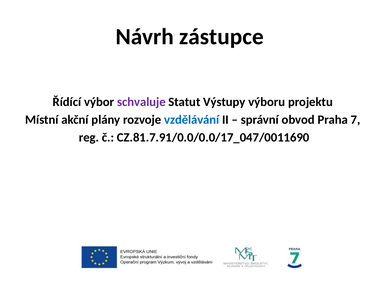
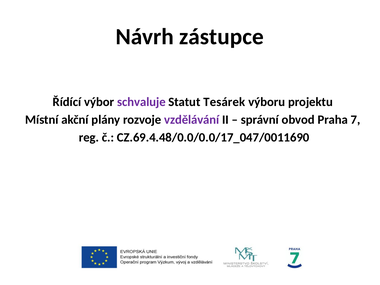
Výstupy: Výstupy -> Tesárek (224, 102)
vzdělávání colour: blue -> purple (192, 120)
CZ.81.7.91/0.0/0.0/17_047/0011690: CZ.81.7.91/0.0/0.0/17_047/0011690 -> CZ.69.4.48/0.0/0.0/17_047/0011690 (213, 137)
